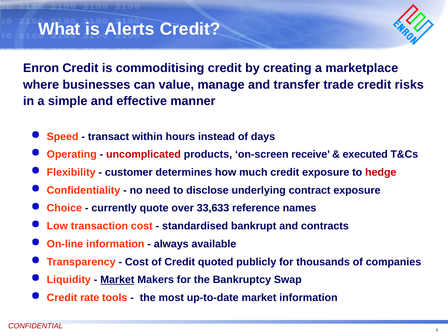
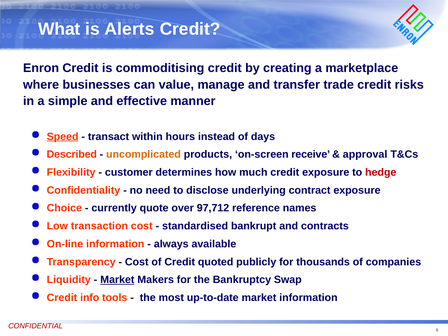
Speed underline: none -> present (63, 137)
Operating: Operating -> Described (72, 154)
uncomplicated colour: red -> orange (144, 154)
executed: executed -> approval (365, 154)
33,633: 33,633 -> 97,712 (213, 208)
rate: rate -> info (90, 298)
